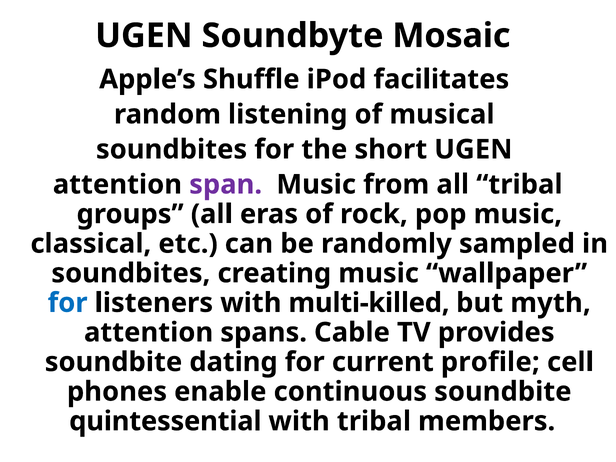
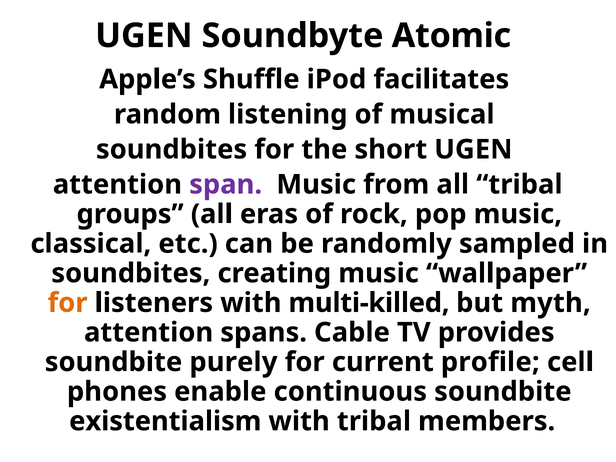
Mosaic: Mosaic -> Atomic (451, 36)
for colour: blue -> orange (68, 303)
dating: dating -> purely (233, 362)
quintessential: quintessential -> existentialism (165, 421)
